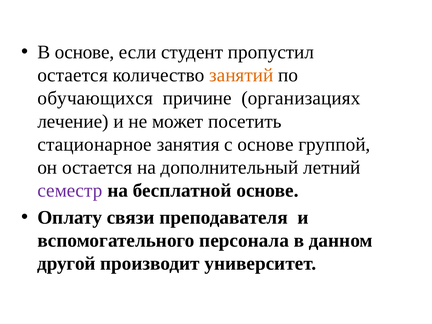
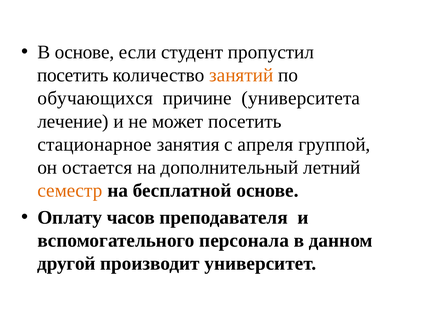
остается: остается -> посетить (73, 75)
организациях: организациях -> университета (301, 98)
с основе: основе -> апреля (266, 144)
семестр colour: purple -> orange (70, 191)
связи: связи -> часов (131, 217)
